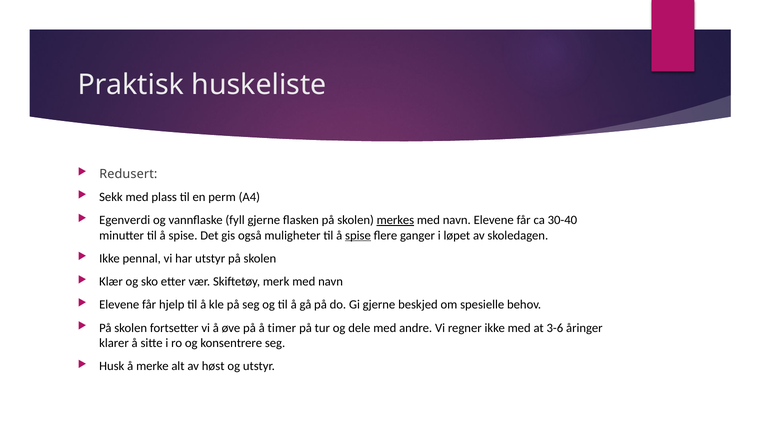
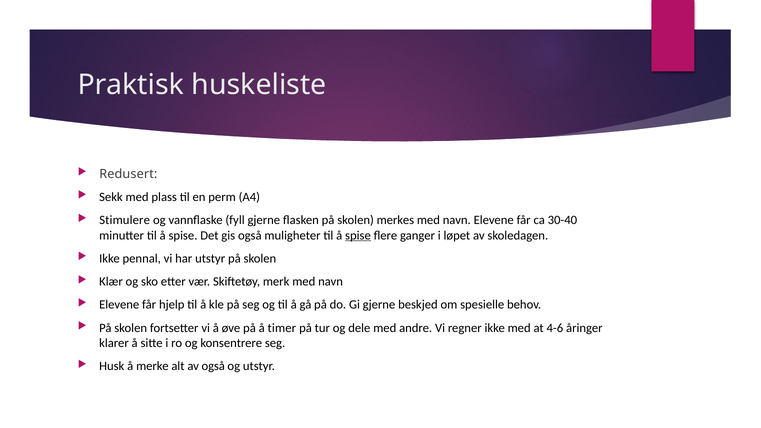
Egenverdi: Egenverdi -> Stimulere (125, 220)
merkes underline: present -> none (395, 220)
3-6: 3-6 -> 4-6 (555, 328)
av høst: høst -> også (213, 366)
